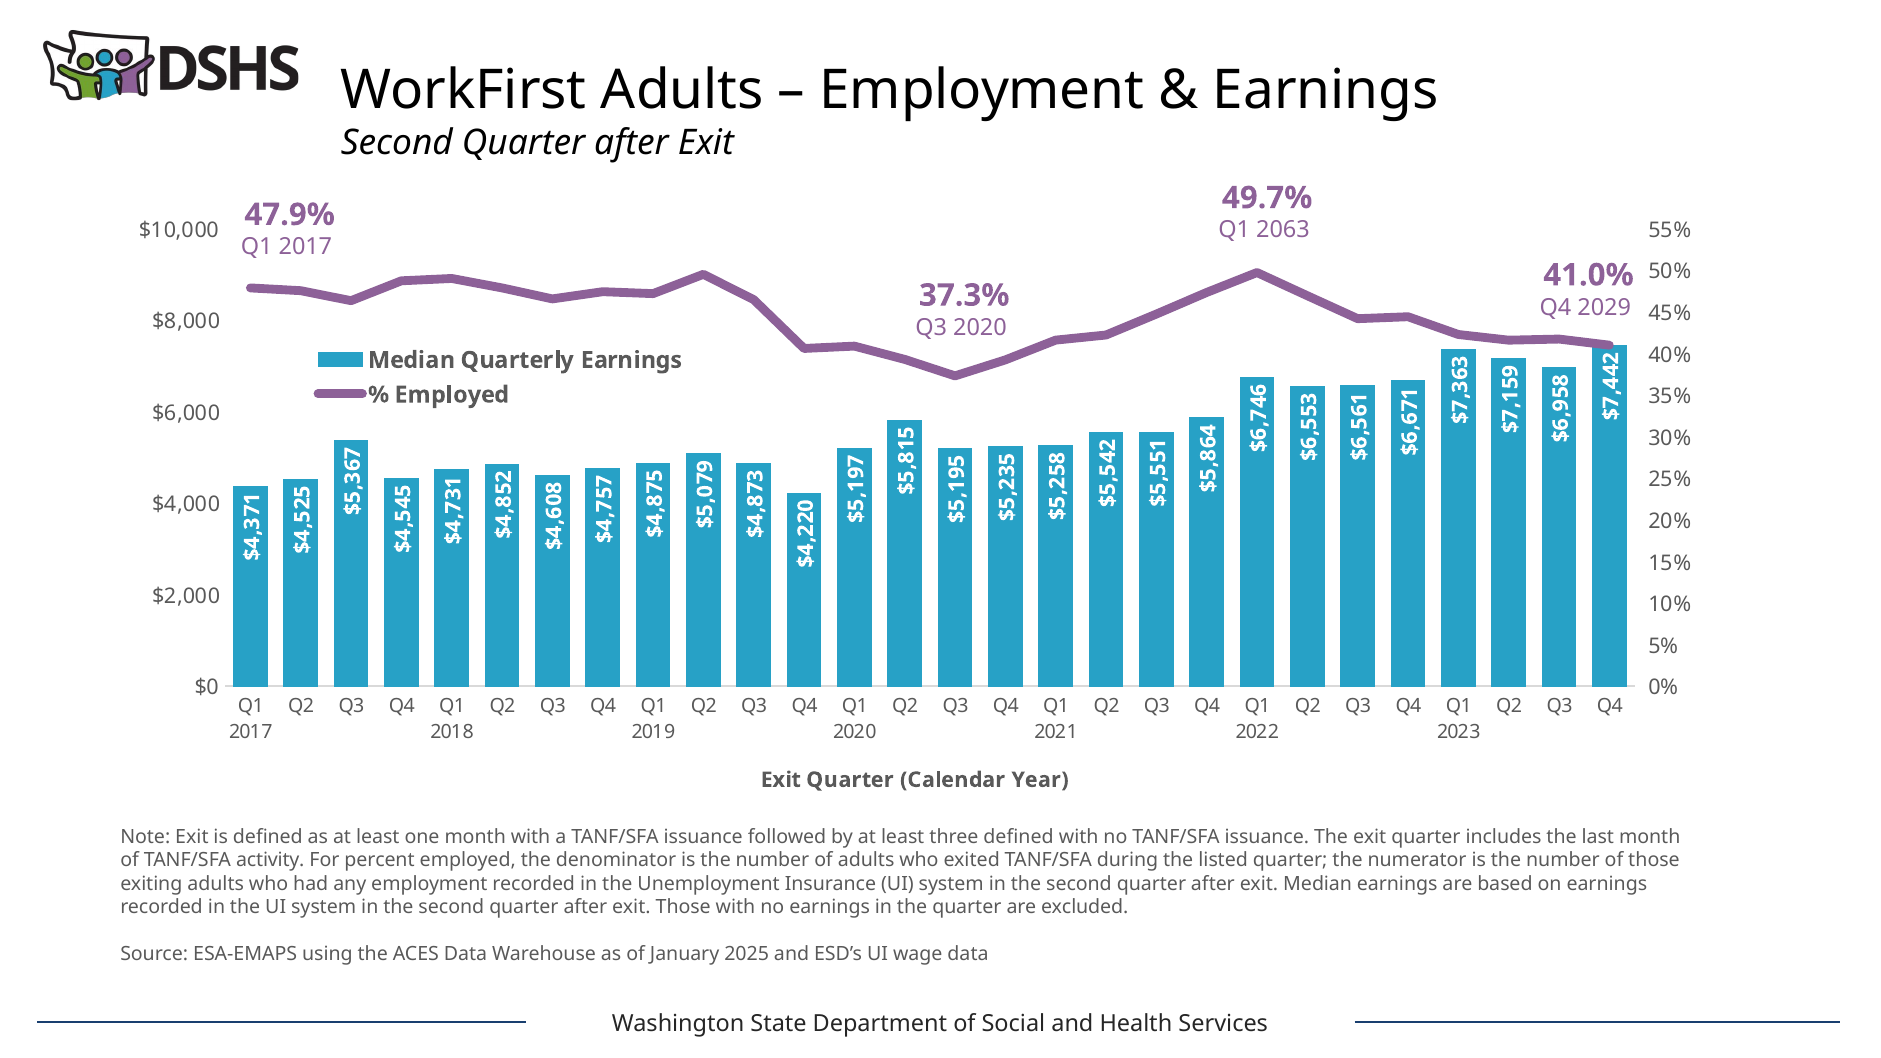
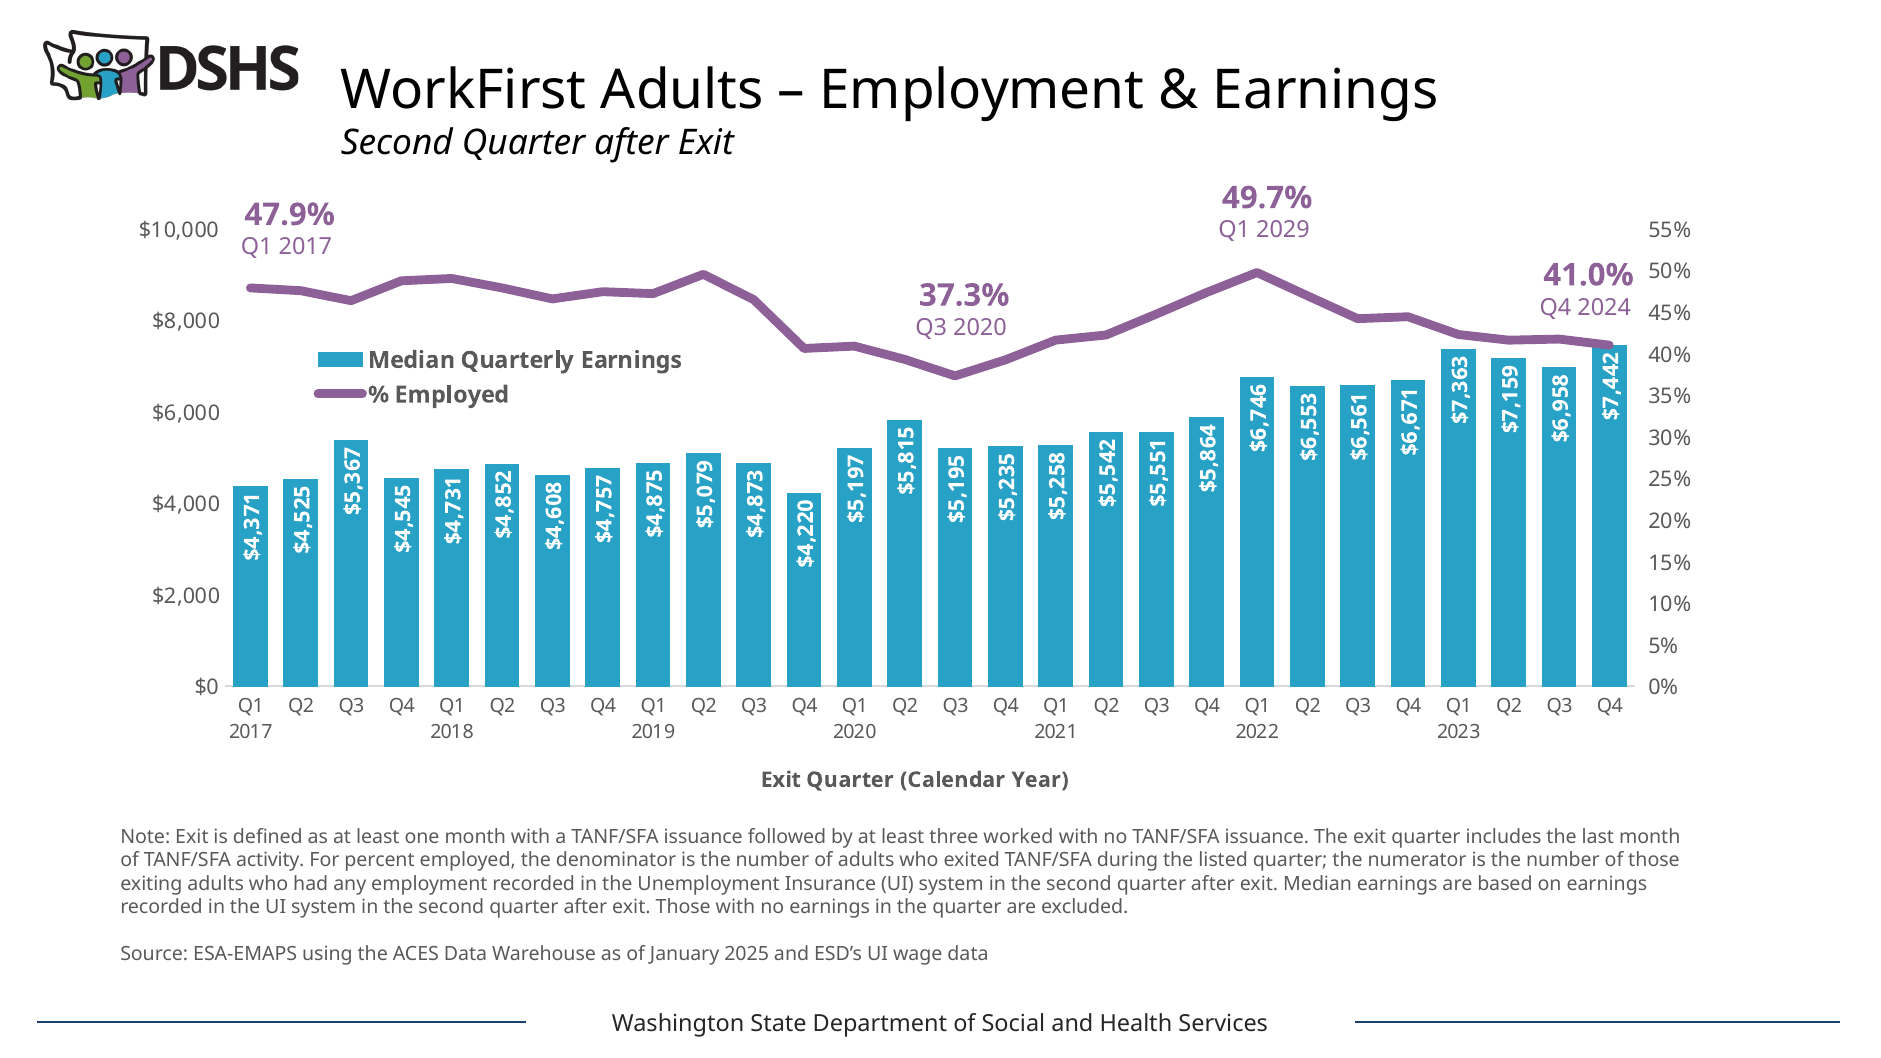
2063: 2063 -> 2029 (1283, 230)
2029: 2029 -> 2024 (1604, 307)
three defined: defined -> worked (1018, 837)
